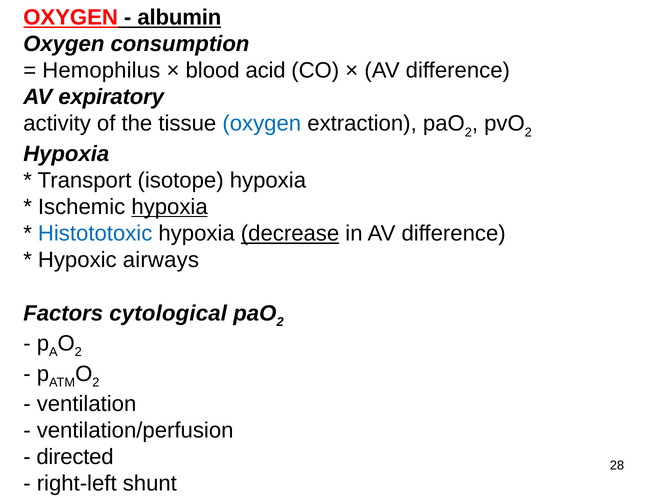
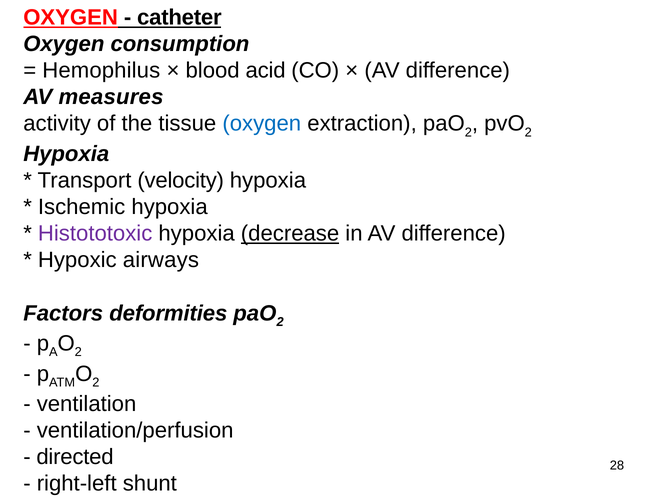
albumin: albumin -> catheter (179, 17)
expiratory: expiratory -> measures (111, 97)
isotope: isotope -> velocity (181, 180)
hypoxia underline: present -> none (170, 207)
Histototoxic colour: blue -> purple (95, 234)
cytological: cytological -> deformities (168, 313)
